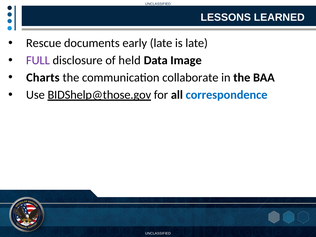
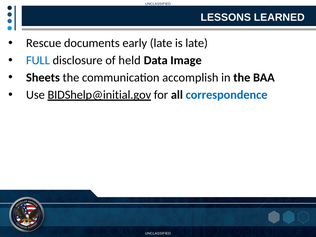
FULL colour: purple -> blue (38, 60)
Charts: Charts -> Sheets (43, 78)
collaborate: collaborate -> accomplish (190, 78)
BIDShelp@those.gov: BIDShelp@those.gov -> BIDShelp@initial.gov (99, 95)
